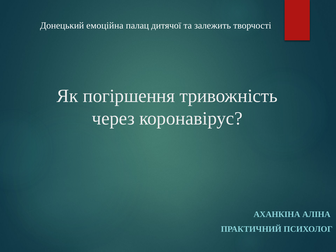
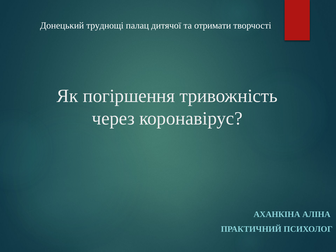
емоційна: емоційна -> труднощі (105, 25)
залежить: залежить -> отримати (213, 25)
